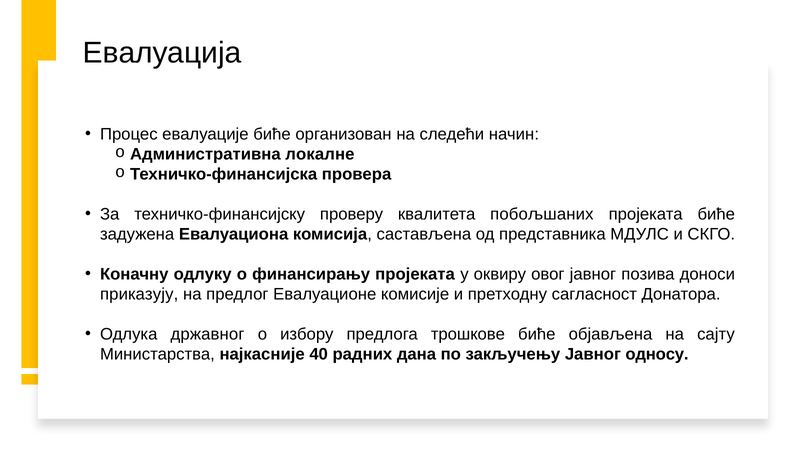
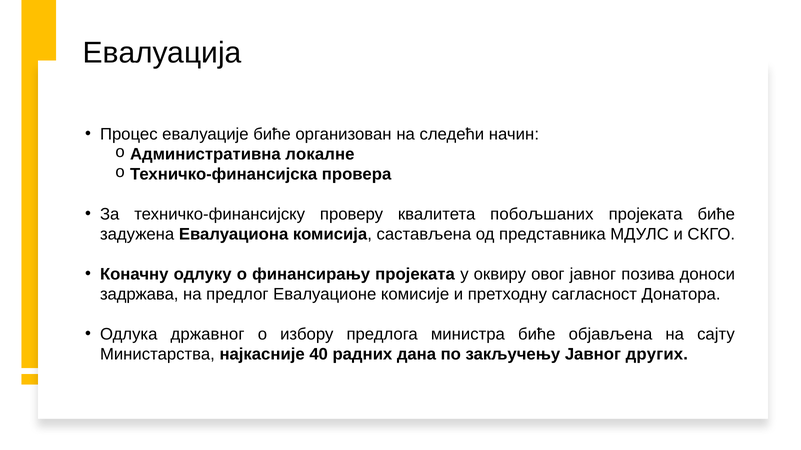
приказују: приказују -> задржава (139, 295)
трошкове: трошкове -> министра (468, 335)
односу: односу -> других (657, 355)
